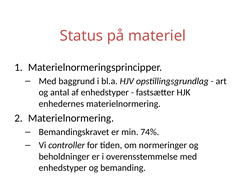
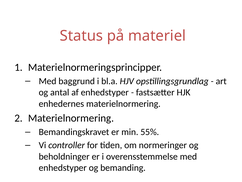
74%: 74% -> 55% (150, 132)
